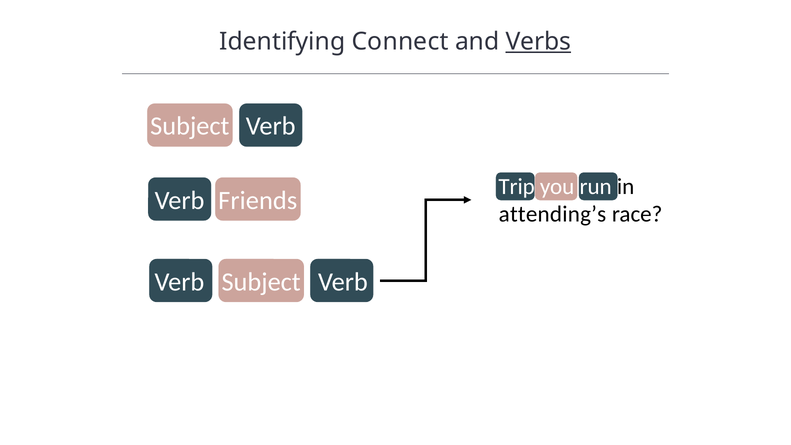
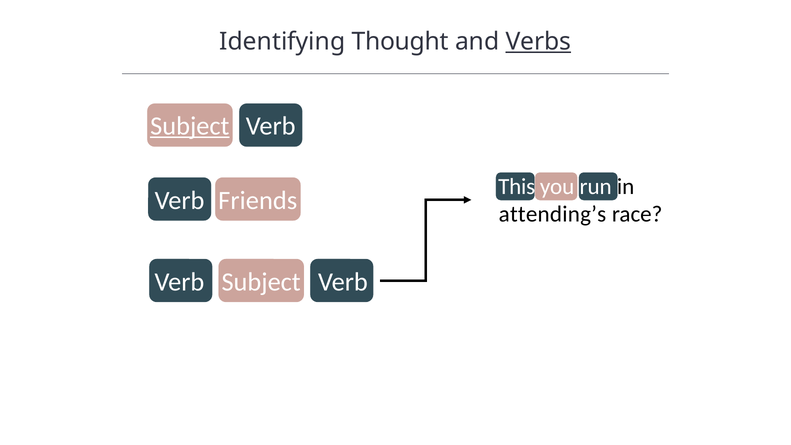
Connect: Connect -> Thought (400, 41)
Subject underline: none -> present (190, 126)
Trip: Trip -> This (517, 186)
